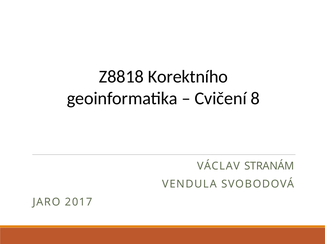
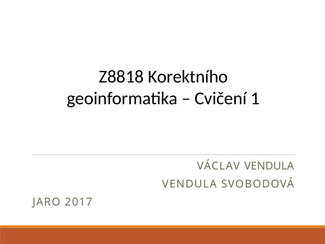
8: 8 -> 1 (255, 98)
VÁCLAV STRANÁM: STRANÁM -> VENDULA (269, 166)
